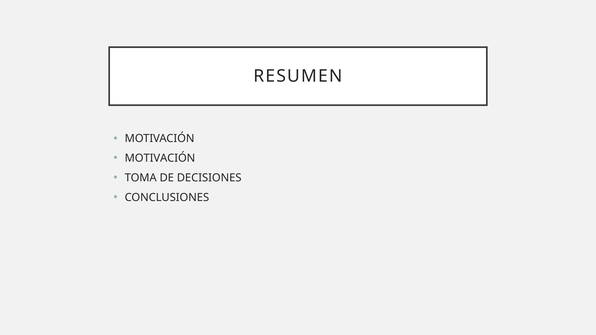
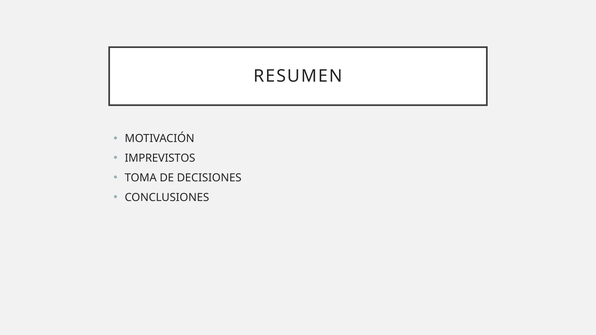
MOTIVACIÓN: MOTIVACIÓN -> IMPREVISTOS (160, 158)
